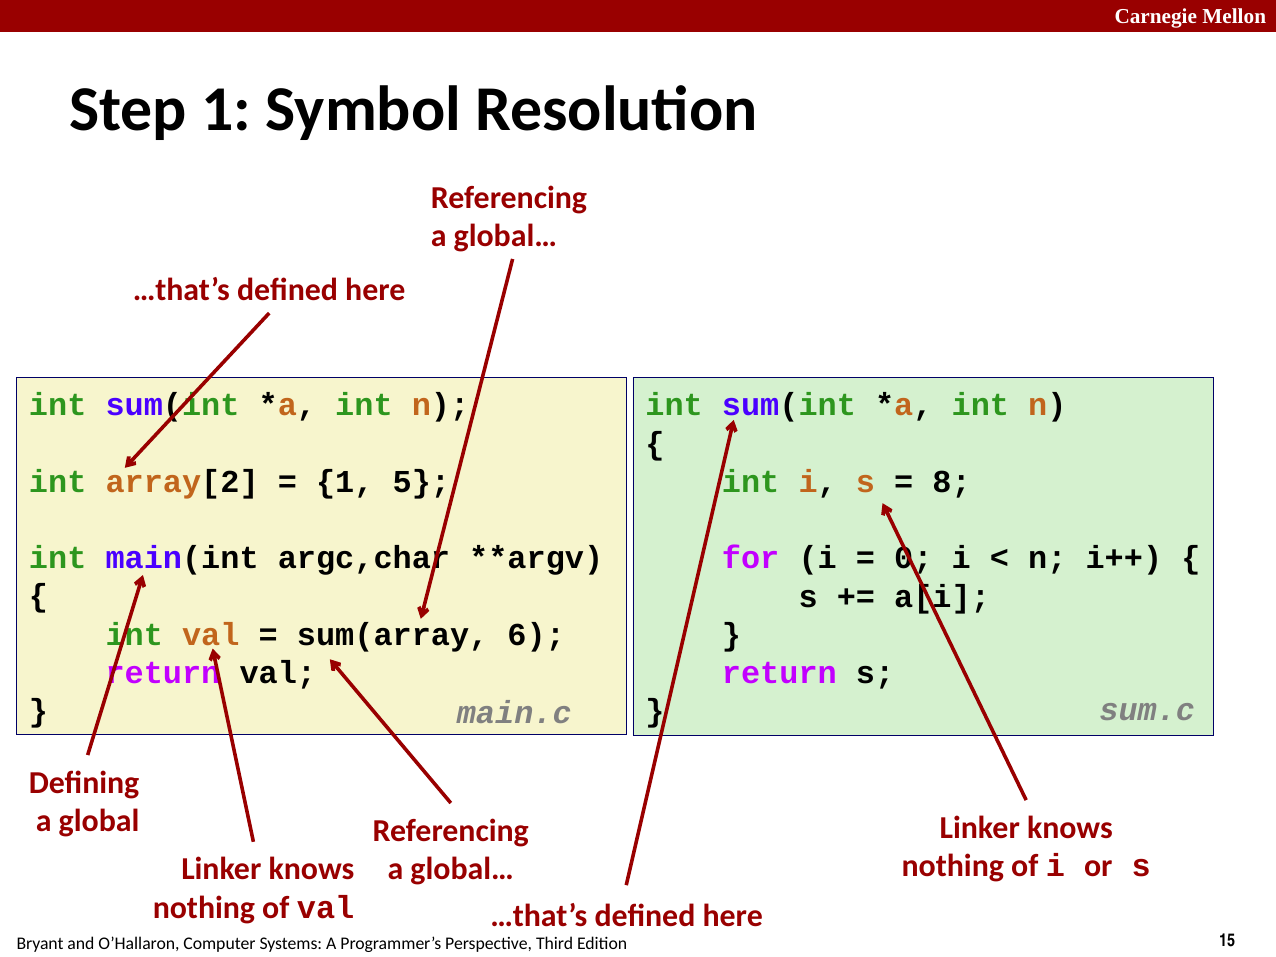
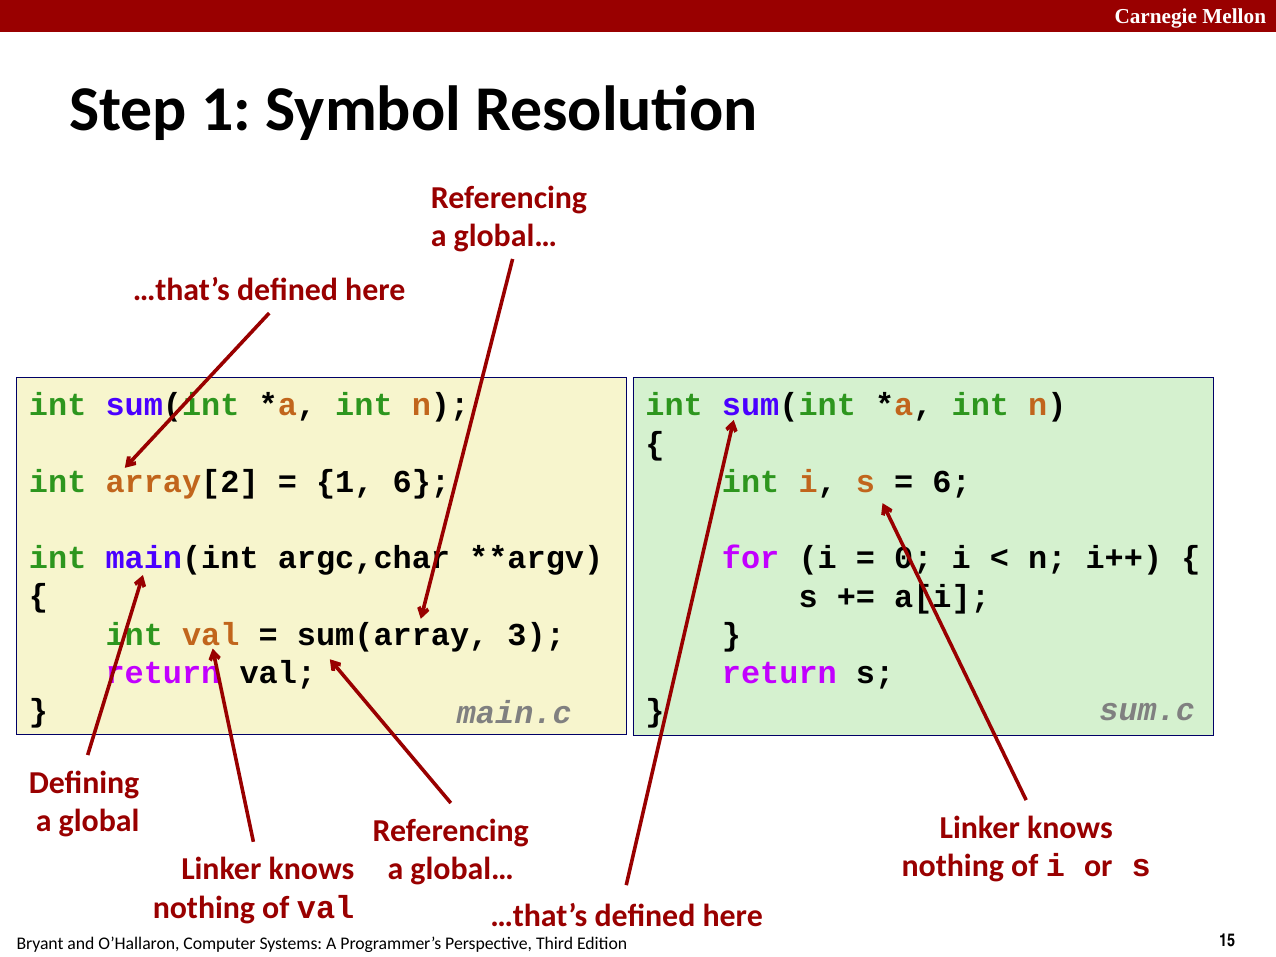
1 5: 5 -> 6 (421, 482)
8: 8 -> 6 (952, 482)
6: 6 -> 3 (536, 635)
